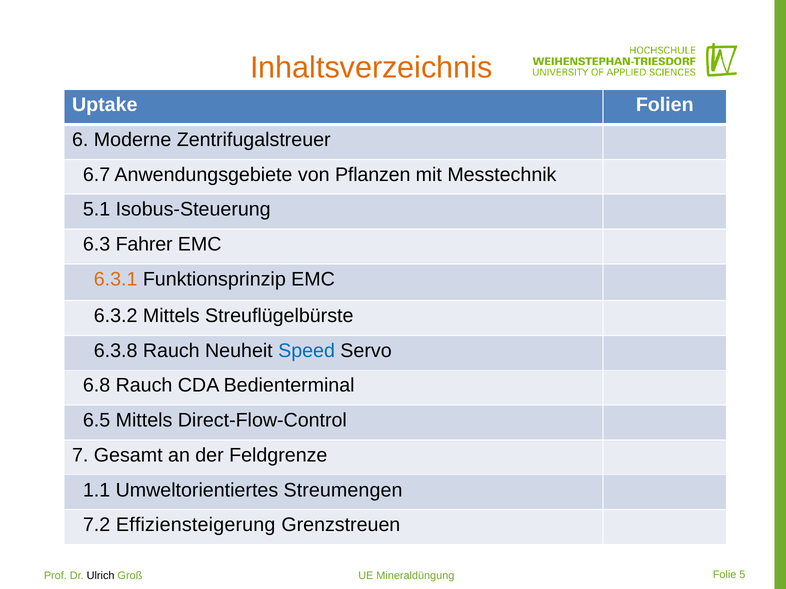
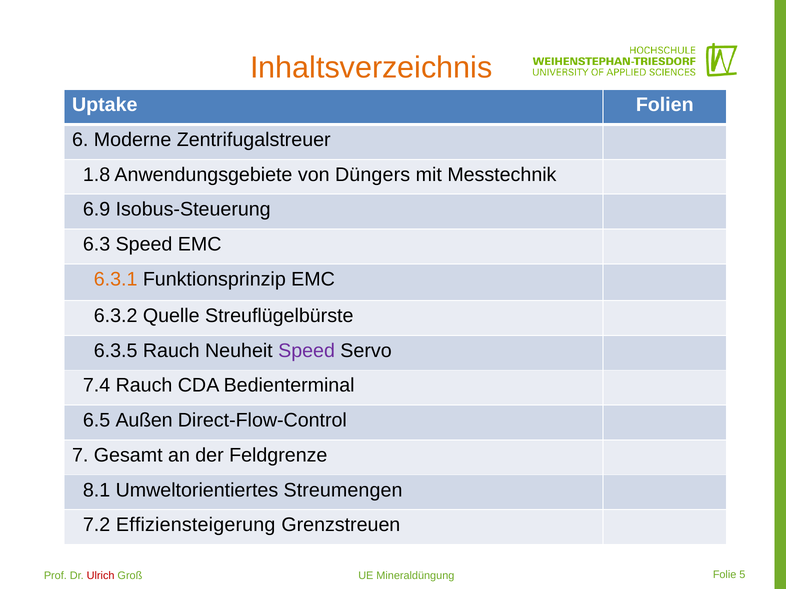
6.7: 6.7 -> 1.8 (97, 175)
Pflanzen: Pflanzen -> Düngers (373, 175)
5.1: 5.1 -> 6.9 (97, 210)
6.3 Fahrer: Fahrer -> Speed (144, 244)
6.3.2 Mittels: Mittels -> Quelle (171, 316)
6.3.8: 6.3.8 -> 6.3.5 (116, 351)
Speed colour: blue -> purple (307, 351)
6.8: 6.8 -> 7.4 (97, 386)
6.5 Mittels: Mittels -> Außen (144, 421)
1.1: 1.1 -> 8.1 (97, 490)
Ulrich colour: black -> red (101, 576)
